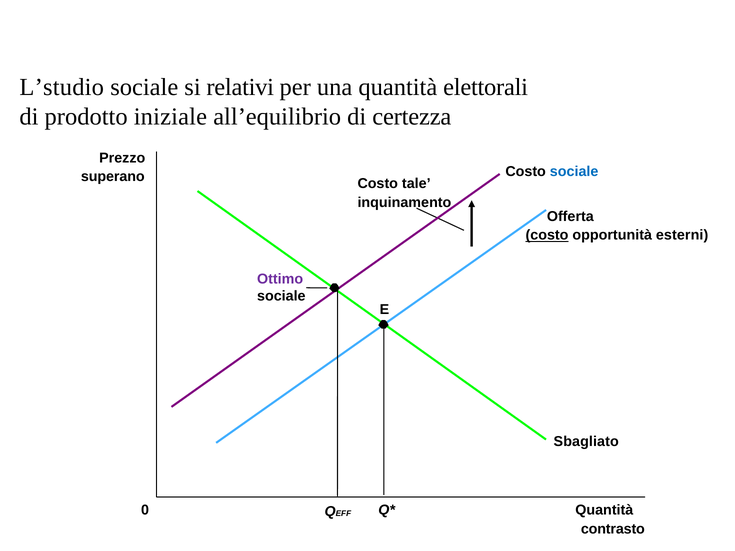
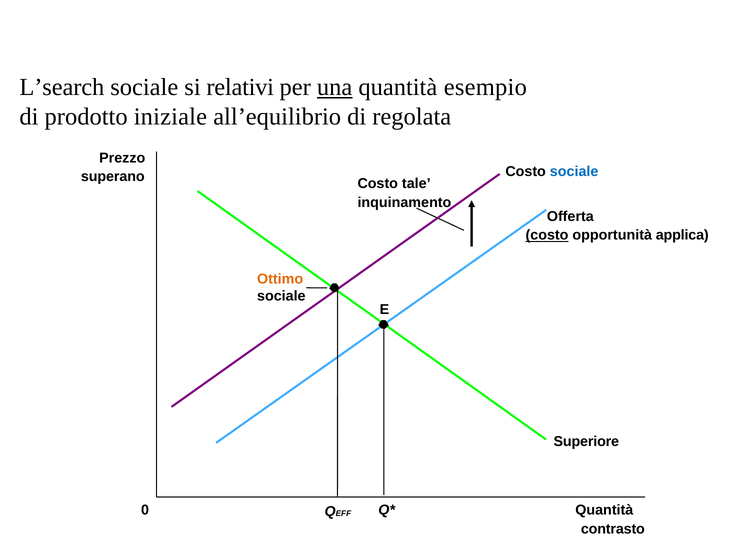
L’studio: L’studio -> L’search (62, 87)
una underline: none -> present (335, 87)
elettorali: elettorali -> esempio (485, 87)
certezza: certezza -> regolata (412, 117)
esterni: esterni -> applica (682, 235)
Ottimo colour: purple -> orange (280, 279)
Sbagliato: Sbagliato -> Superiore (586, 442)
